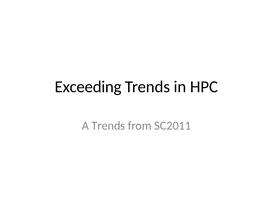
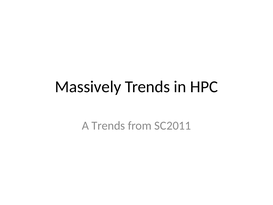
Exceeding: Exceeding -> Massively (88, 87)
